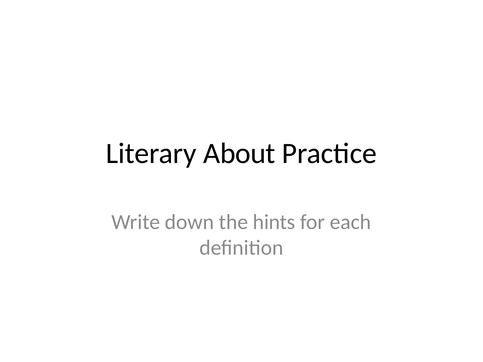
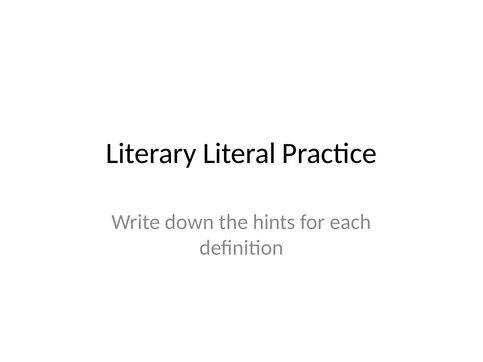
About: About -> Literal (239, 153)
